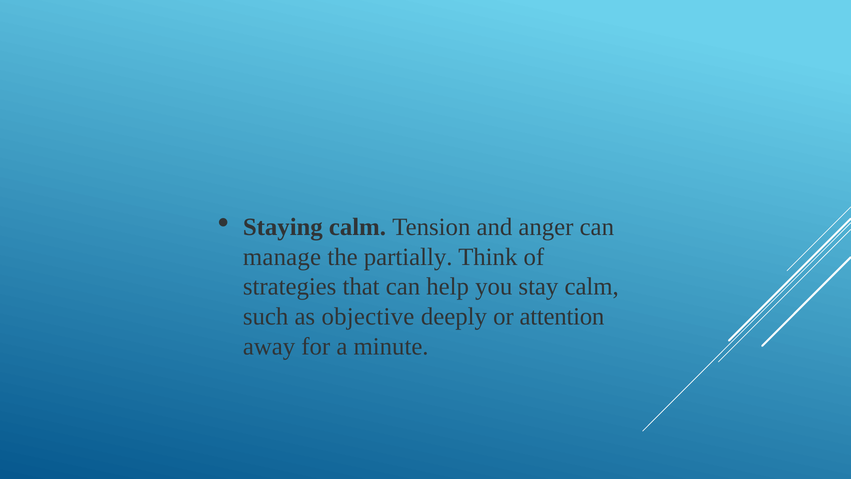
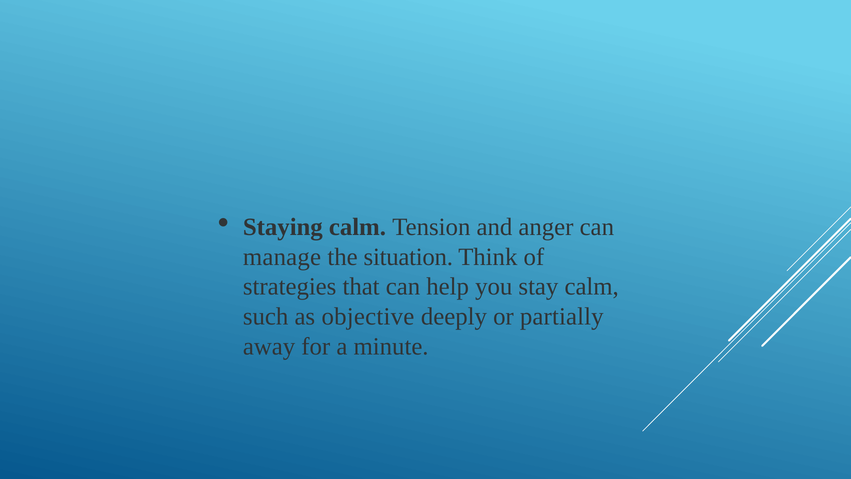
partially: partially -> situation (408, 257)
attention: attention -> partially (562, 316)
